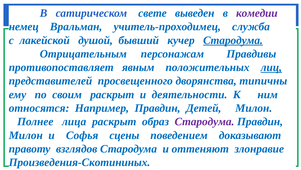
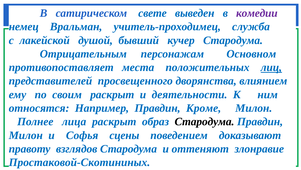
Стародума underline: present -> none (233, 40)
Правдивы: Правдивы -> Основном (251, 54)
явным: явным -> места (138, 67)
типичны: типичны -> влиянием (263, 81)
Детей: Детей -> Кроме (204, 108)
Стародума colour: purple -> black (204, 121)
Произведения-Скотининых: Произведения-Скотининых -> Простаковой-Скотининых (79, 162)
